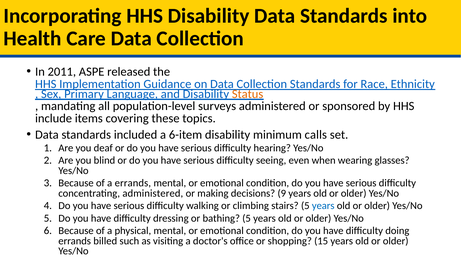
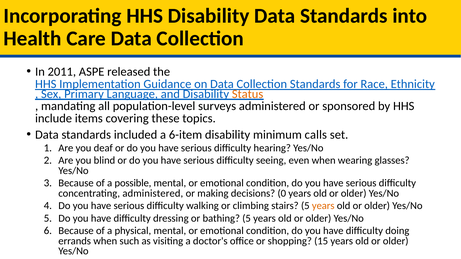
a errands: errands -> possible (133, 183)
9: 9 -> 0 (282, 194)
years colour: blue -> orange (323, 206)
errands billed: billed -> when (105, 241)
